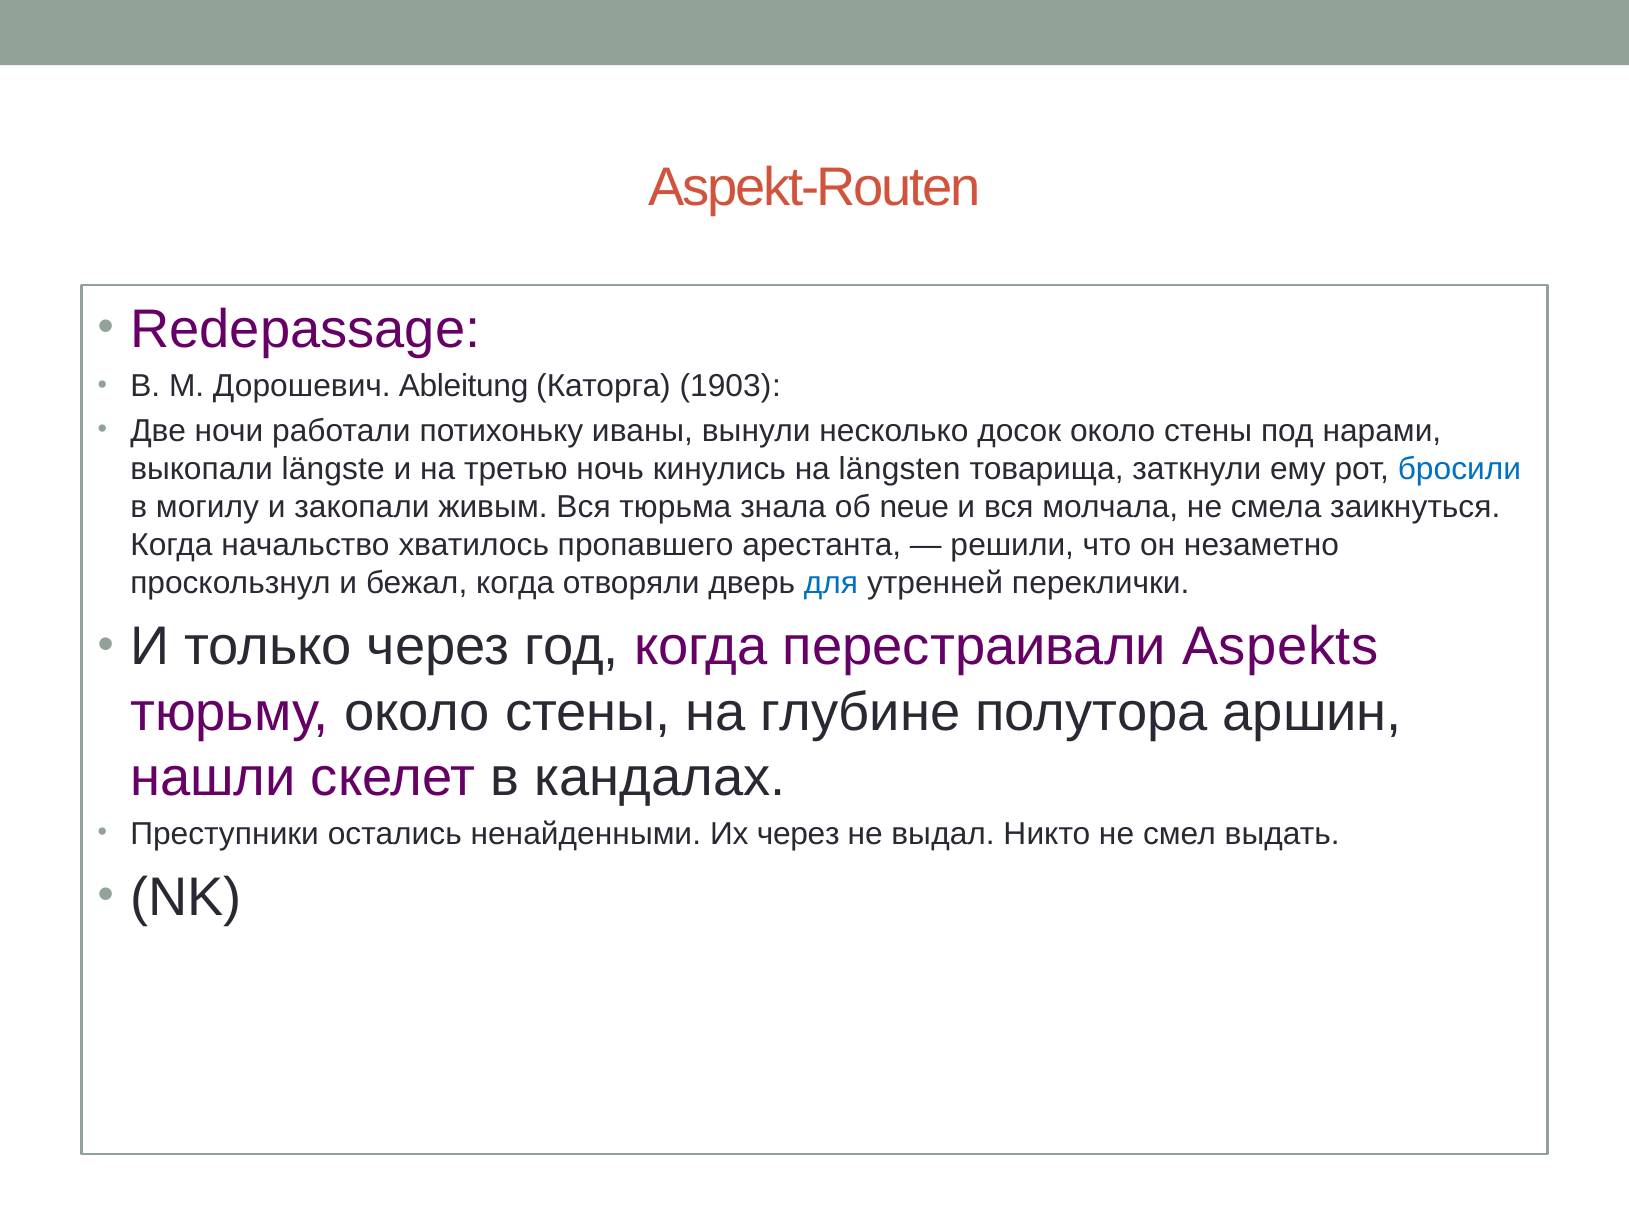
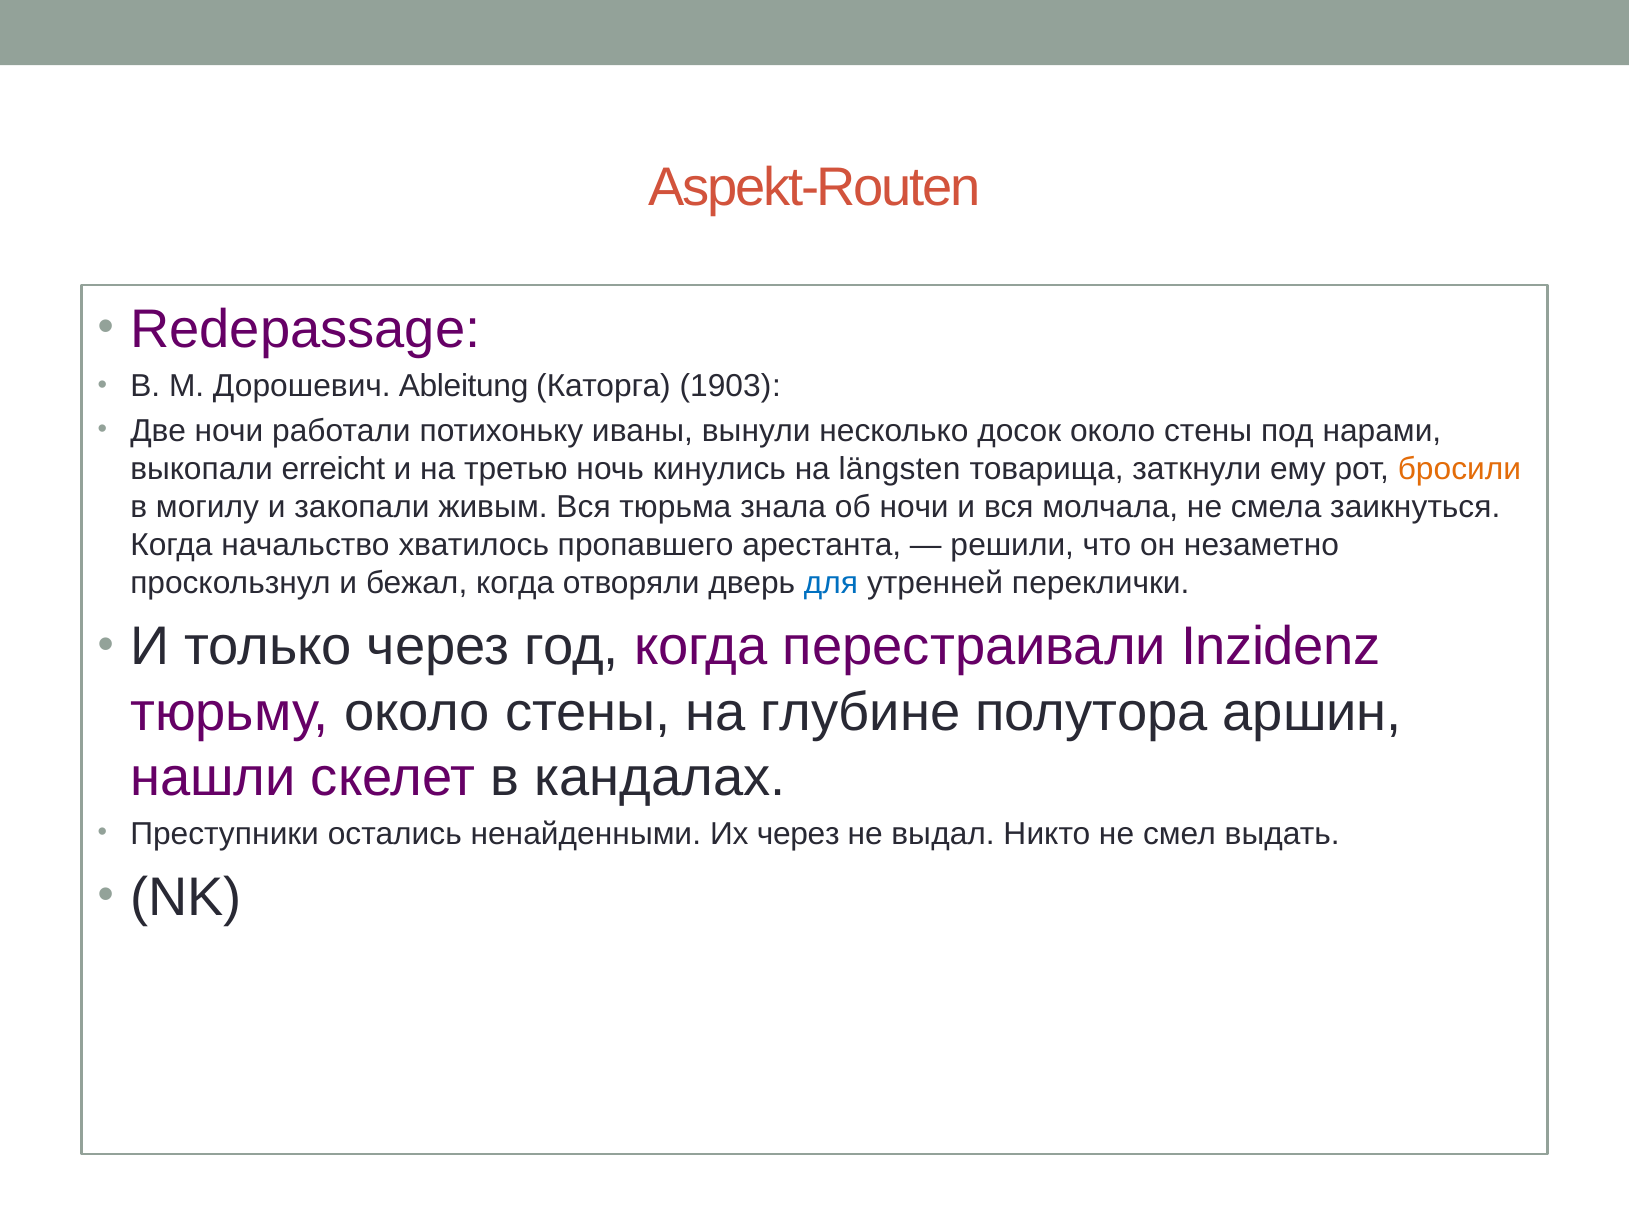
längste: längste -> erreicht (333, 469)
бросили colour: blue -> orange (1459, 469)
об neue: neue -> ночи (914, 507)
Aspekts: Aspekts -> Inzidenz (1281, 647)
